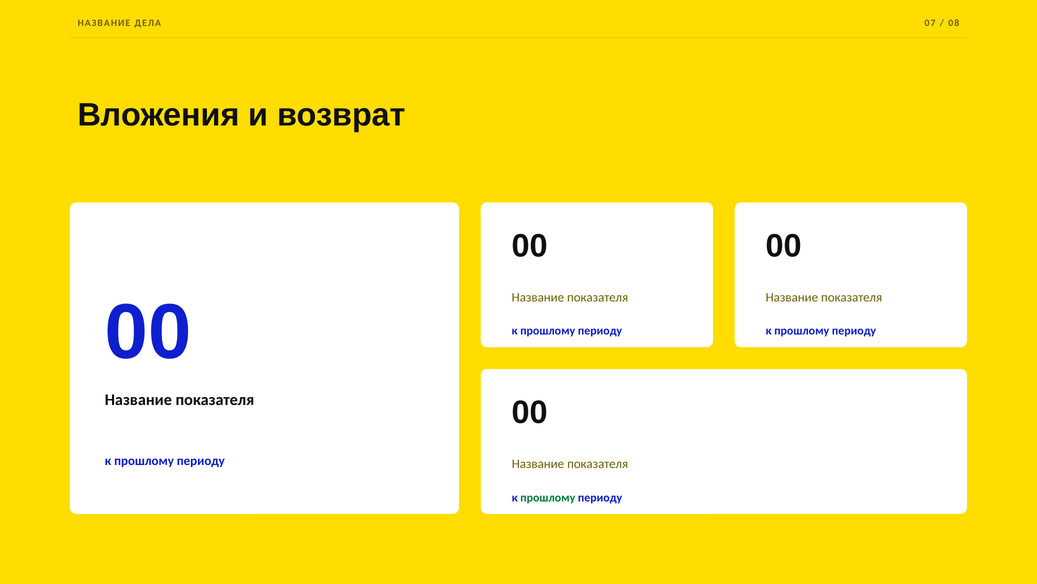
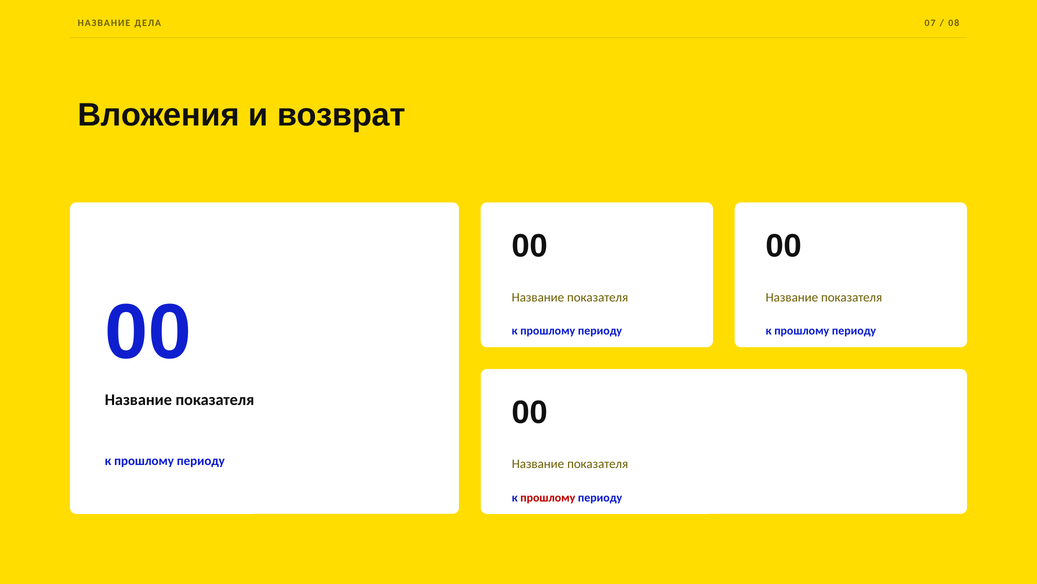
прошлому colour: green -> red (548, 497)
